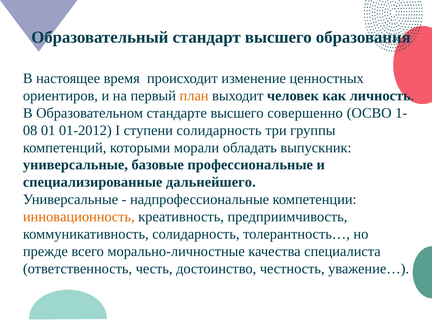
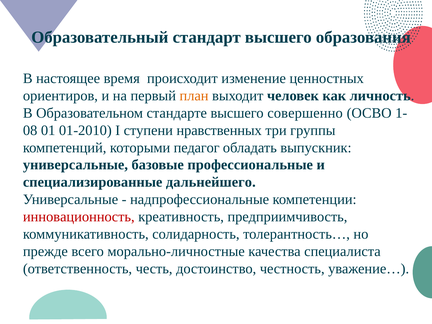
01-2012: 01-2012 -> 01-2010 (85, 130)
ступени солидарность: солидарность -> нравственных (219, 130)
морали: морали -> педагог (197, 148)
инновационность colour: orange -> red (79, 217)
